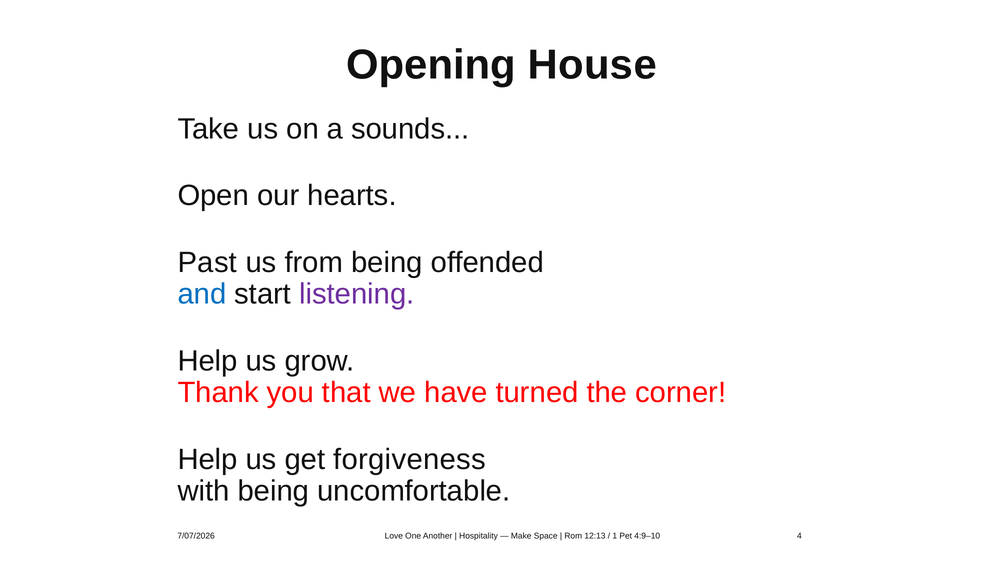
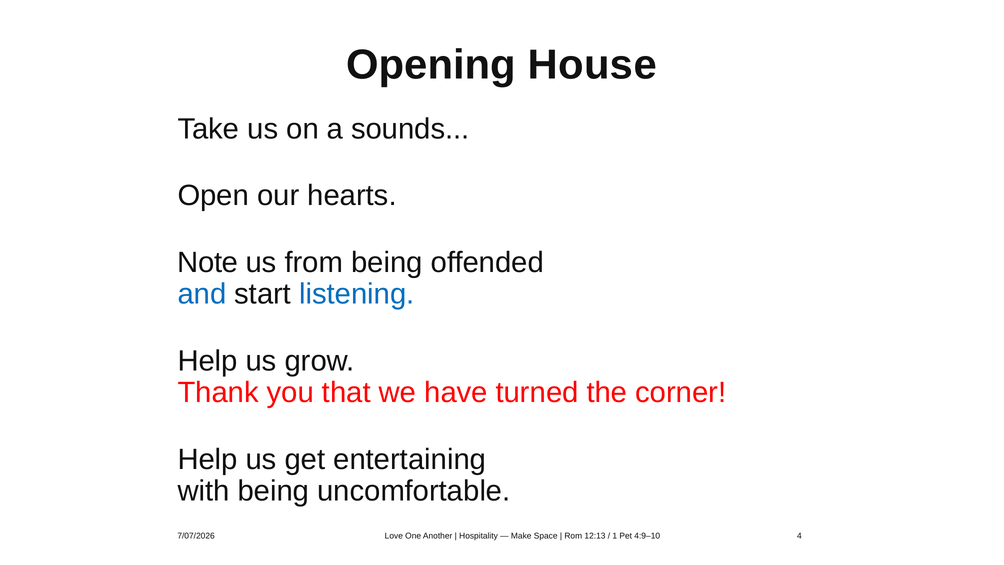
Past: Past -> Note (208, 262)
listening colour: purple -> blue (357, 294)
forgiveness: forgiveness -> entertaining (410, 459)
